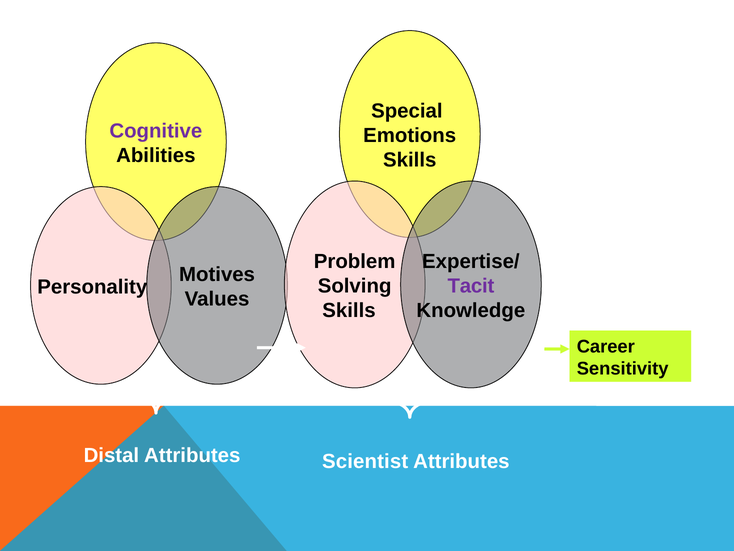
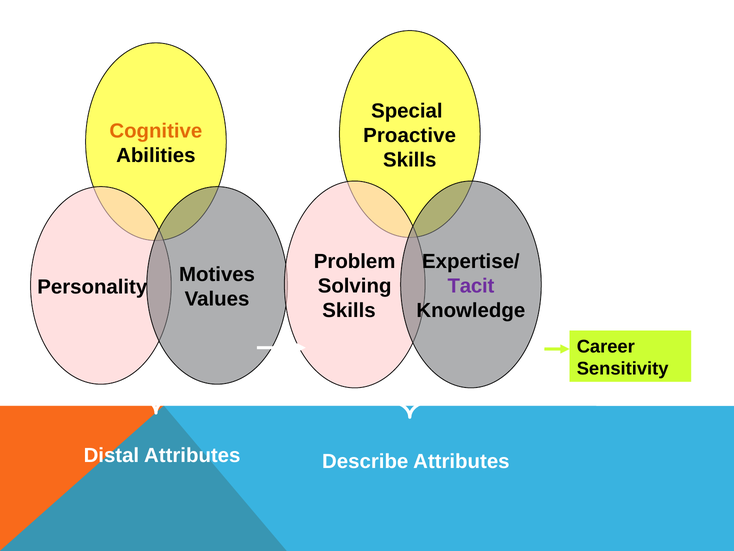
Cognitive colour: purple -> orange (156, 131)
Emotions: Emotions -> Proactive (410, 135)
Scientist: Scientist -> Describe (365, 461)
